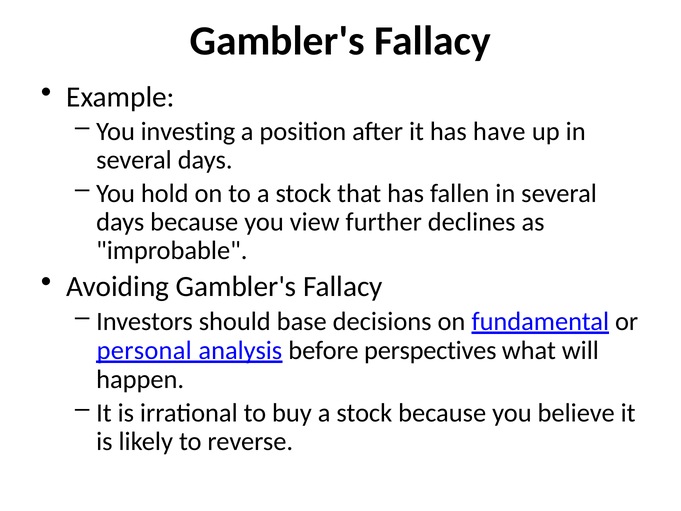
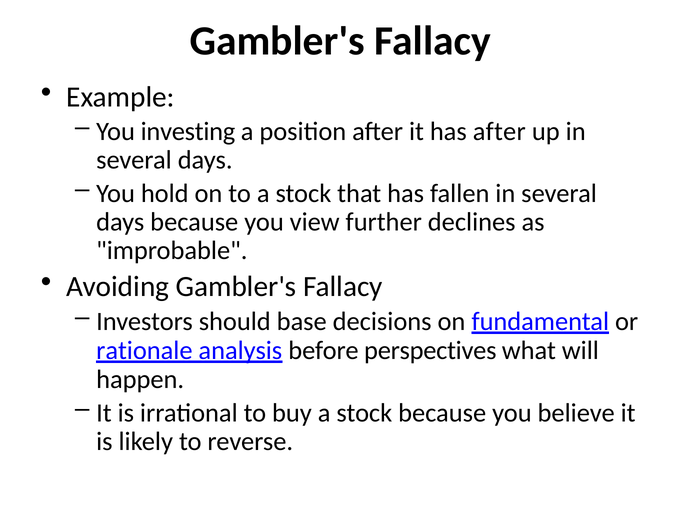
has have: have -> after (499, 131)
personal: personal -> rationale (144, 350)
